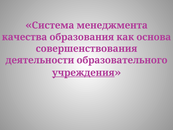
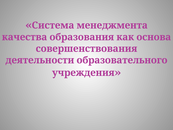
учреждения underline: present -> none (83, 73)
